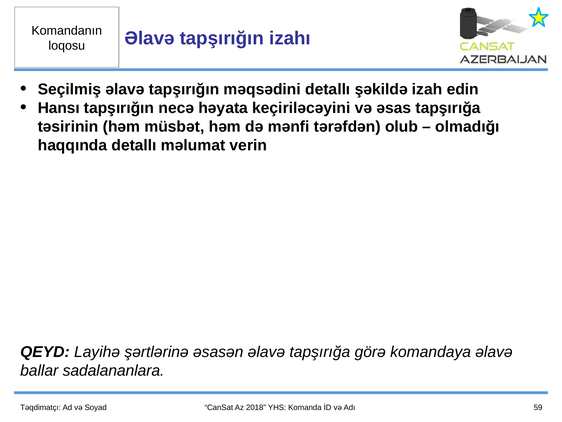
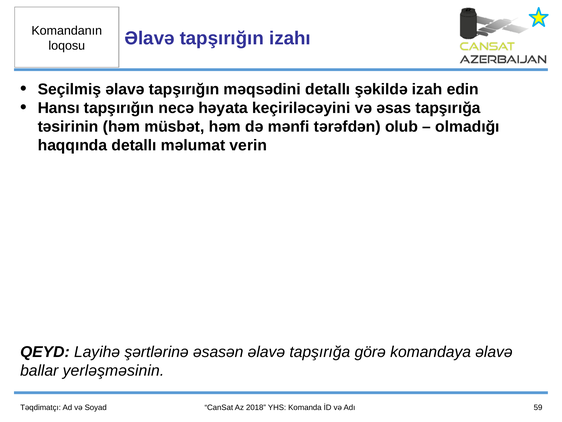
sadalananlara: sadalananlara -> yerləşməsinin (113, 370)
